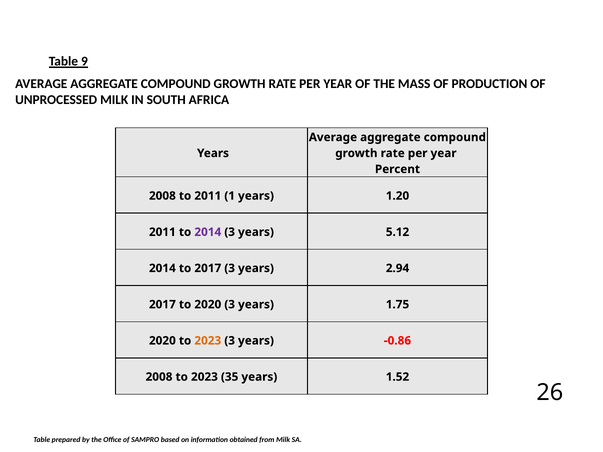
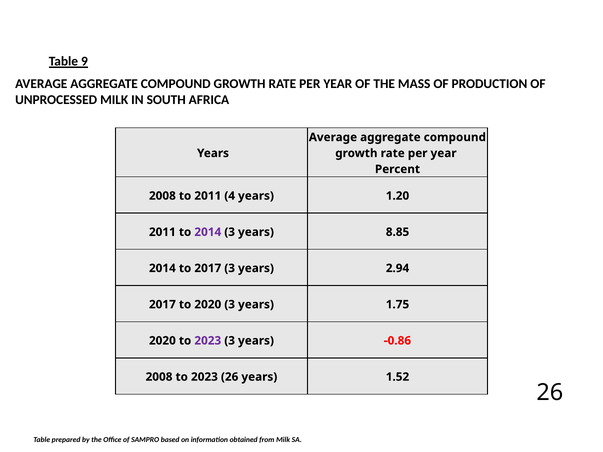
1: 1 -> 4 (230, 196)
5.12: 5.12 -> 8.85 (398, 232)
2023 colour: orange -> purple (208, 341)
2023 35: 35 -> 26 (230, 377)
